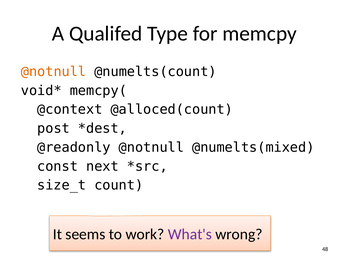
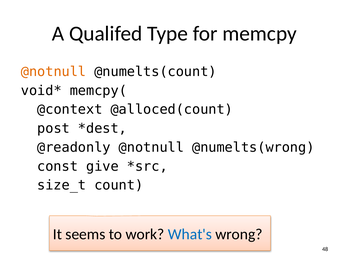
@numelts(mixed: @numelts(mixed -> @numelts(wrong (253, 148)
next: next -> give (102, 167)
What's colour: purple -> blue (190, 235)
